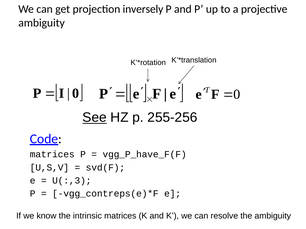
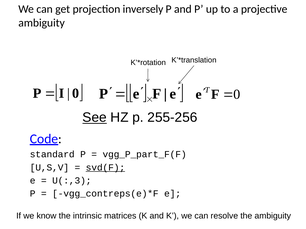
matrices: matrices -> standard (52, 155)
vgg_P_have_F(F: vgg_P_have_F(F -> vgg_P_part_F(F (145, 155)
svd(F underline: none -> present (105, 168)
